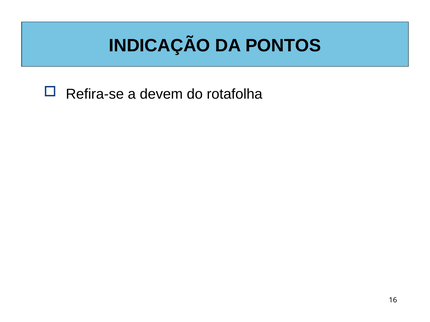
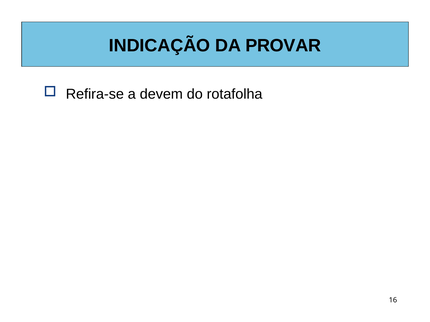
PONTOS: PONTOS -> PROVAR (283, 46)
